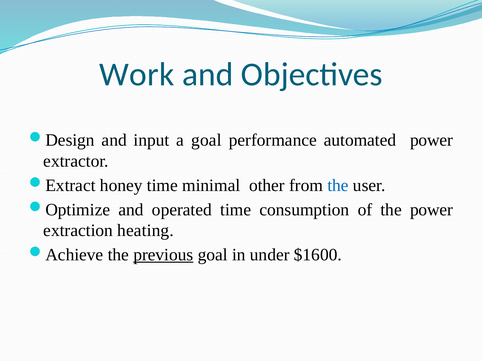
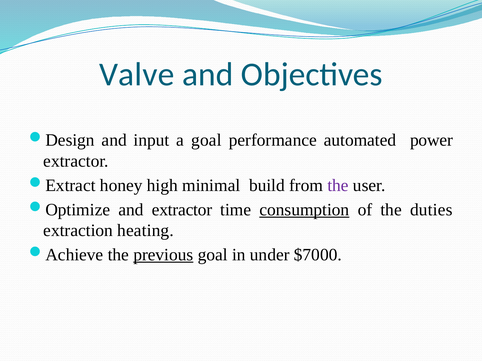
Work: Work -> Valve (137, 75)
honey time: time -> high (162, 186)
other: other -> build (267, 186)
the colour: blue -> purple (338, 186)
and operated: operated -> extractor (182, 210)
consumption underline: none -> present (304, 210)
the power: power -> duties (431, 210)
$1600: $1600 -> $7000 (318, 255)
